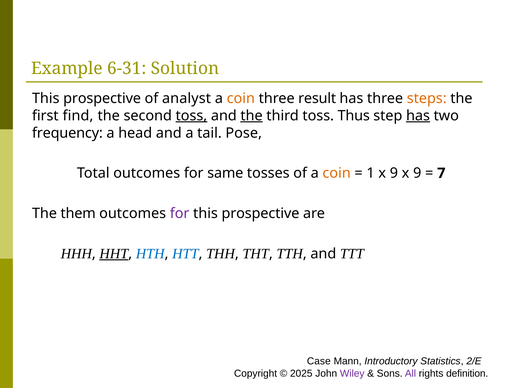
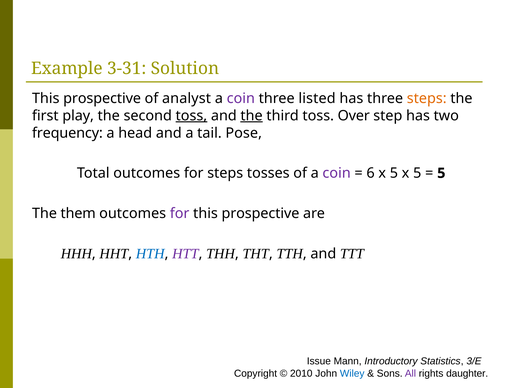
6-31: 6-31 -> 3-31 (127, 68)
coin colour: orange -> purple (241, 98)
result: result -> listed (317, 98)
find: find -> play (78, 116)
Thus: Thus -> Over (354, 116)
has underline: present -> none (418, 116)
for same: same -> steps (225, 173)
coin colour: orange -> purple (337, 173)
1: 1 -> 6 (371, 173)
9: 9 -> 5 (394, 173)
9: 9 -> 5 (417, 173)
7: 7 -> 5 (441, 173)
HHT underline: present -> none (114, 254)
HTT colour: blue -> purple (185, 254)
Case: Case -> Issue (319, 361)
2/E: 2/E -> 3/E (474, 361)
2025: 2025 -> 2010 (301, 373)
Wiley colour: purple -> blue (352, 373)
definition: definition -> daughter (467, 373)
